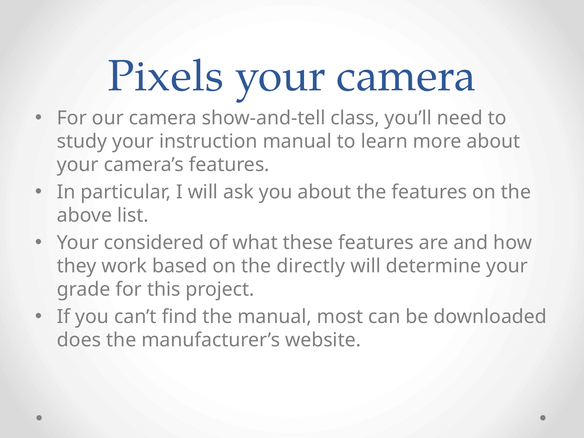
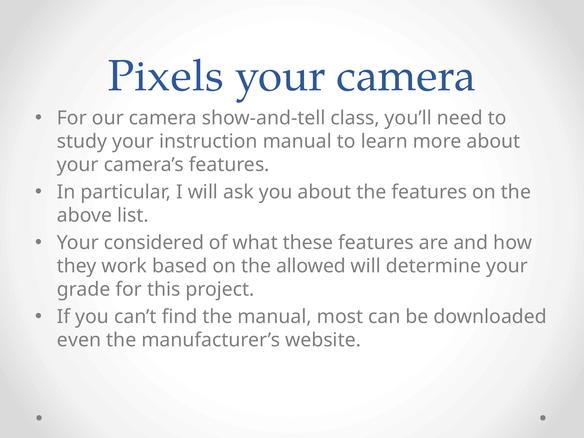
directly: directly -> allowed (311, 266)
does: does -> even (79, 340)
